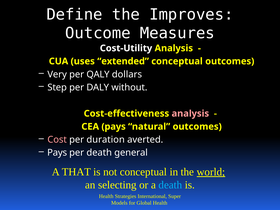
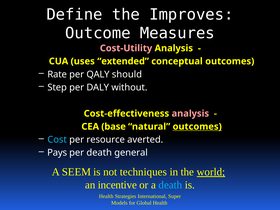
Cost-Utility colour: white -> pink (126, 48)
Very: Very -> Rate (57, 74)
dollars: dollars -> should (127, 74)
CEA pays: pays -> base (114, 127)
outcomes underline: none -> present (197, 127)
Cost colour: pink -> light blue (57, 140)
duration: duration -> resource (106, 140)
THAT: THAT -> SEEM (76, 172)
not conceptual: conceptual -> techniques (143, 172)
selecting: selecting -> incentive (117, 185)
